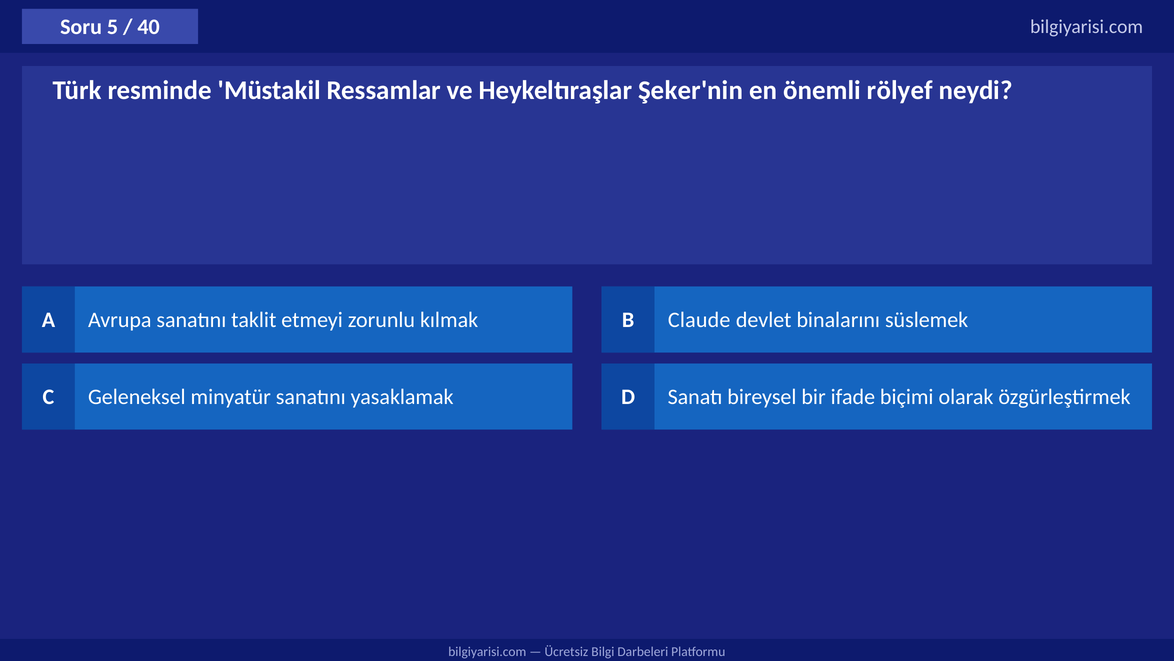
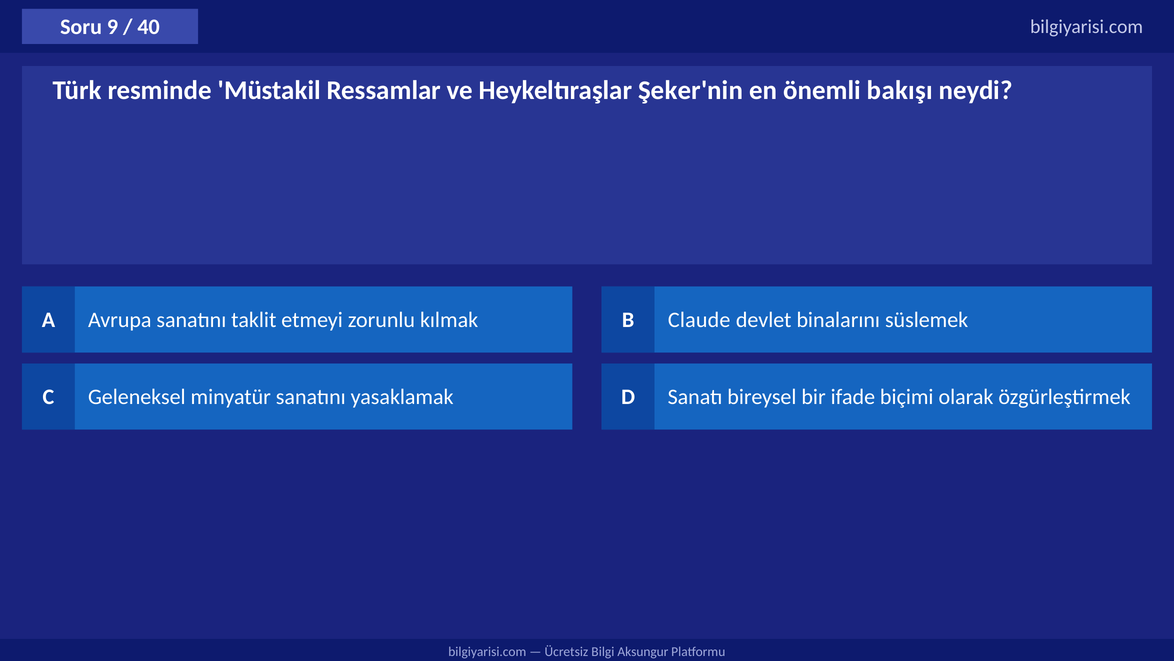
5: 5 -> 9 (113, 27)
rölyef: rölyef -> bakışı (900, 90)
Darbeleri: Darbeleri -> Aksungur (643, 651)
